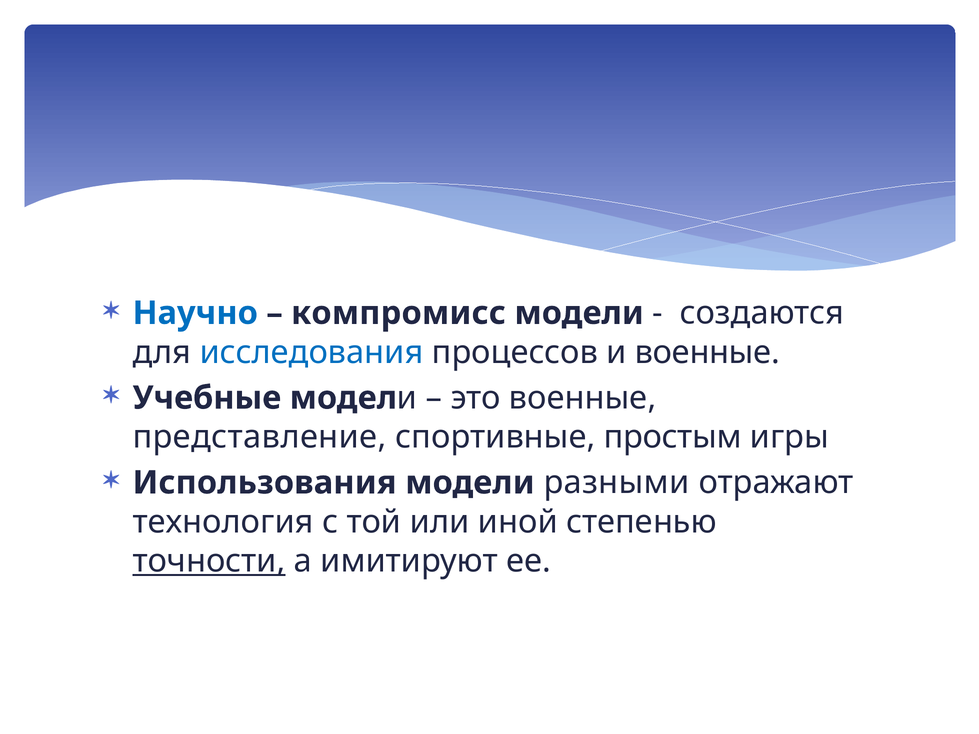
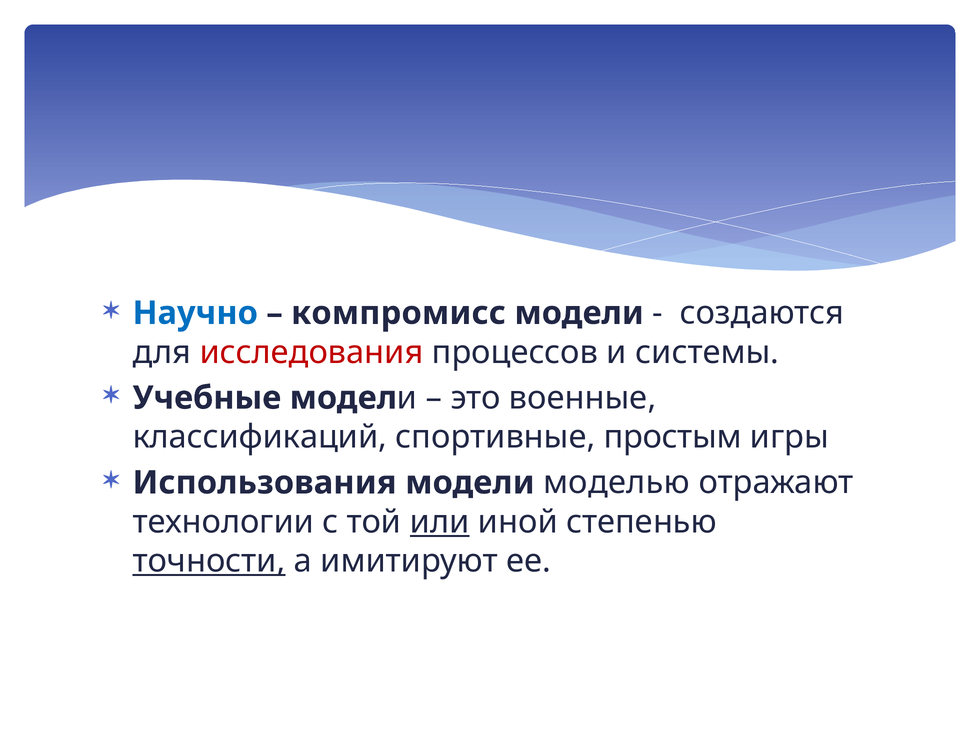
исследования colour: blue -> red (311, 352)
и военные: военные -> системы (707, 352)
представление: представление -> классификаций (260, 437)
разными: разными -> моделью (617, 483)
технология: технология -> технологии (223, 522)
или underline: none -> present (440, 522)
